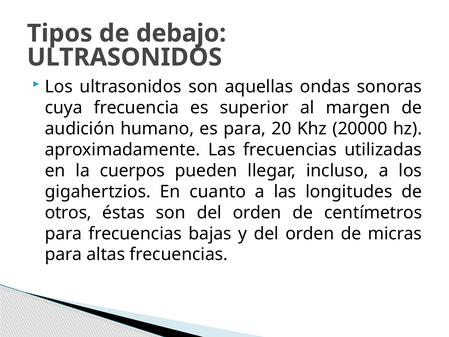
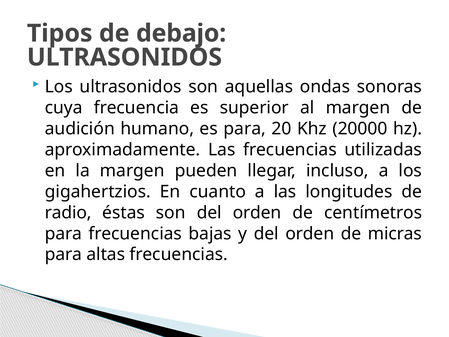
la cuerpos: cuerpos -> margen (132, 171)
otros: otros -> radio (68, 212)
